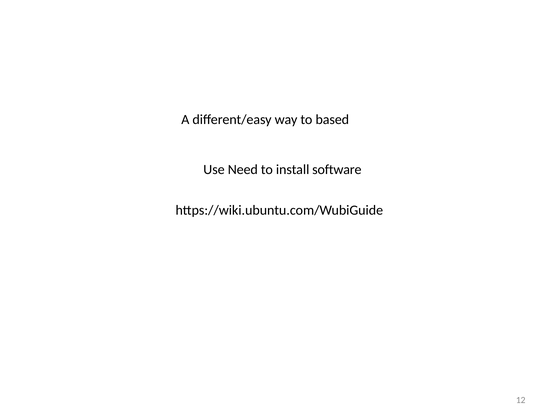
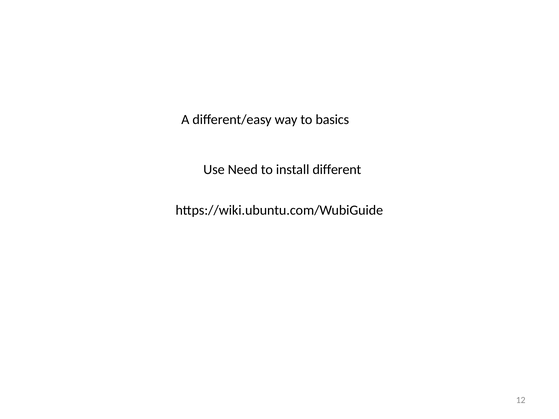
based: based -> basics (332, 120)
software: software -> different (337, 170)
